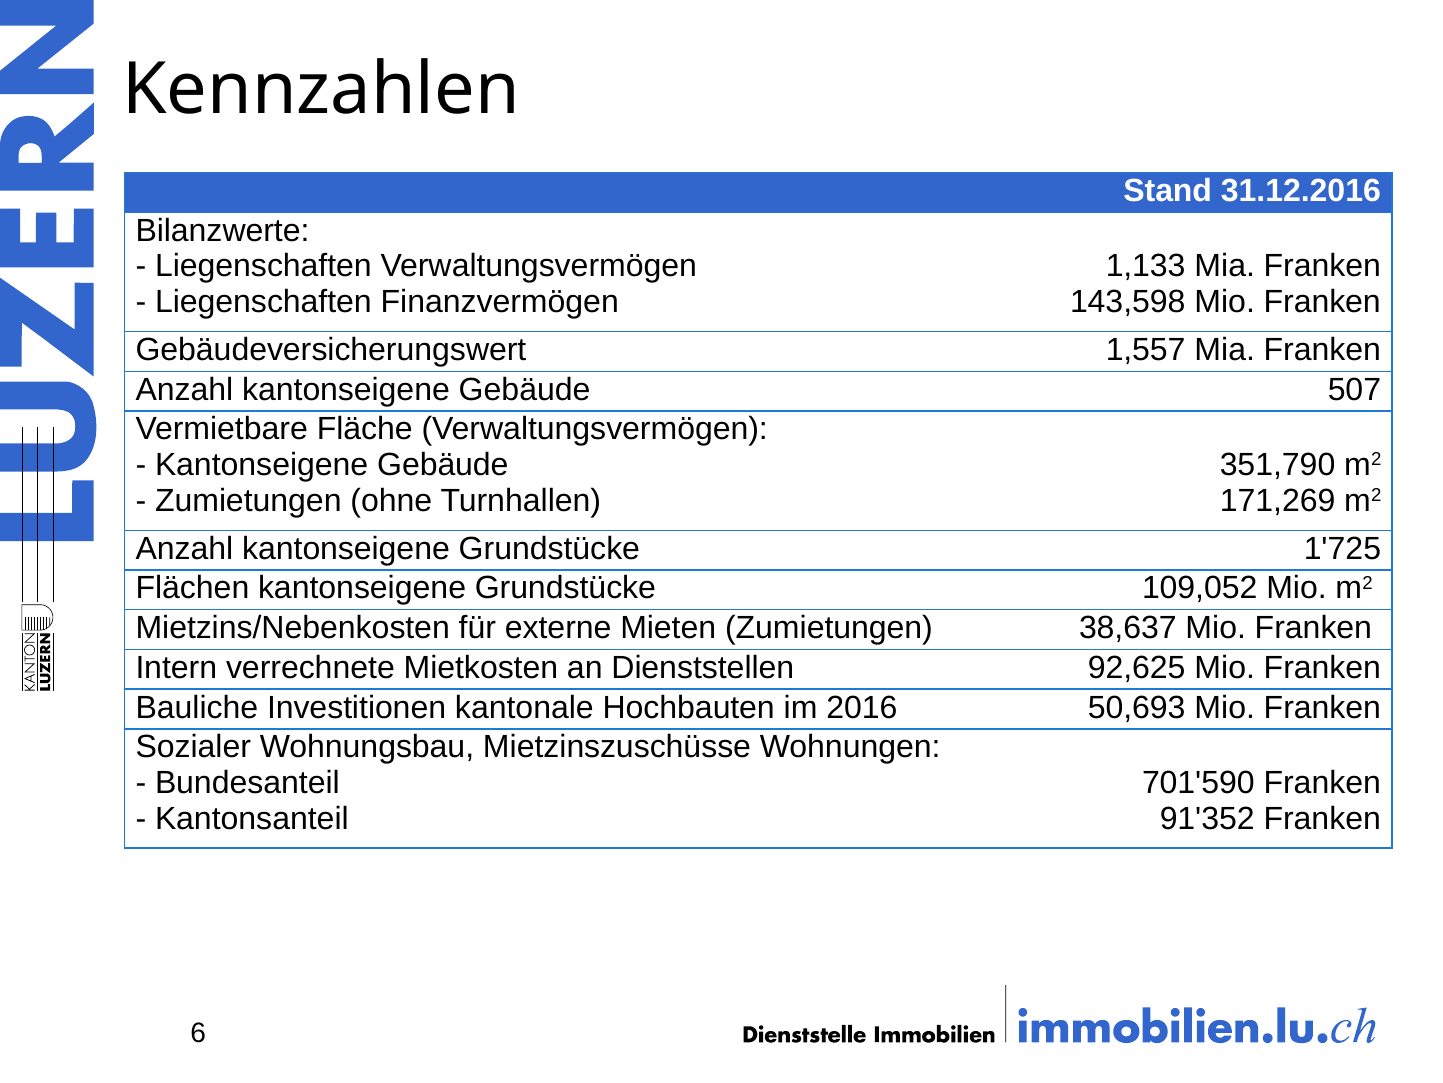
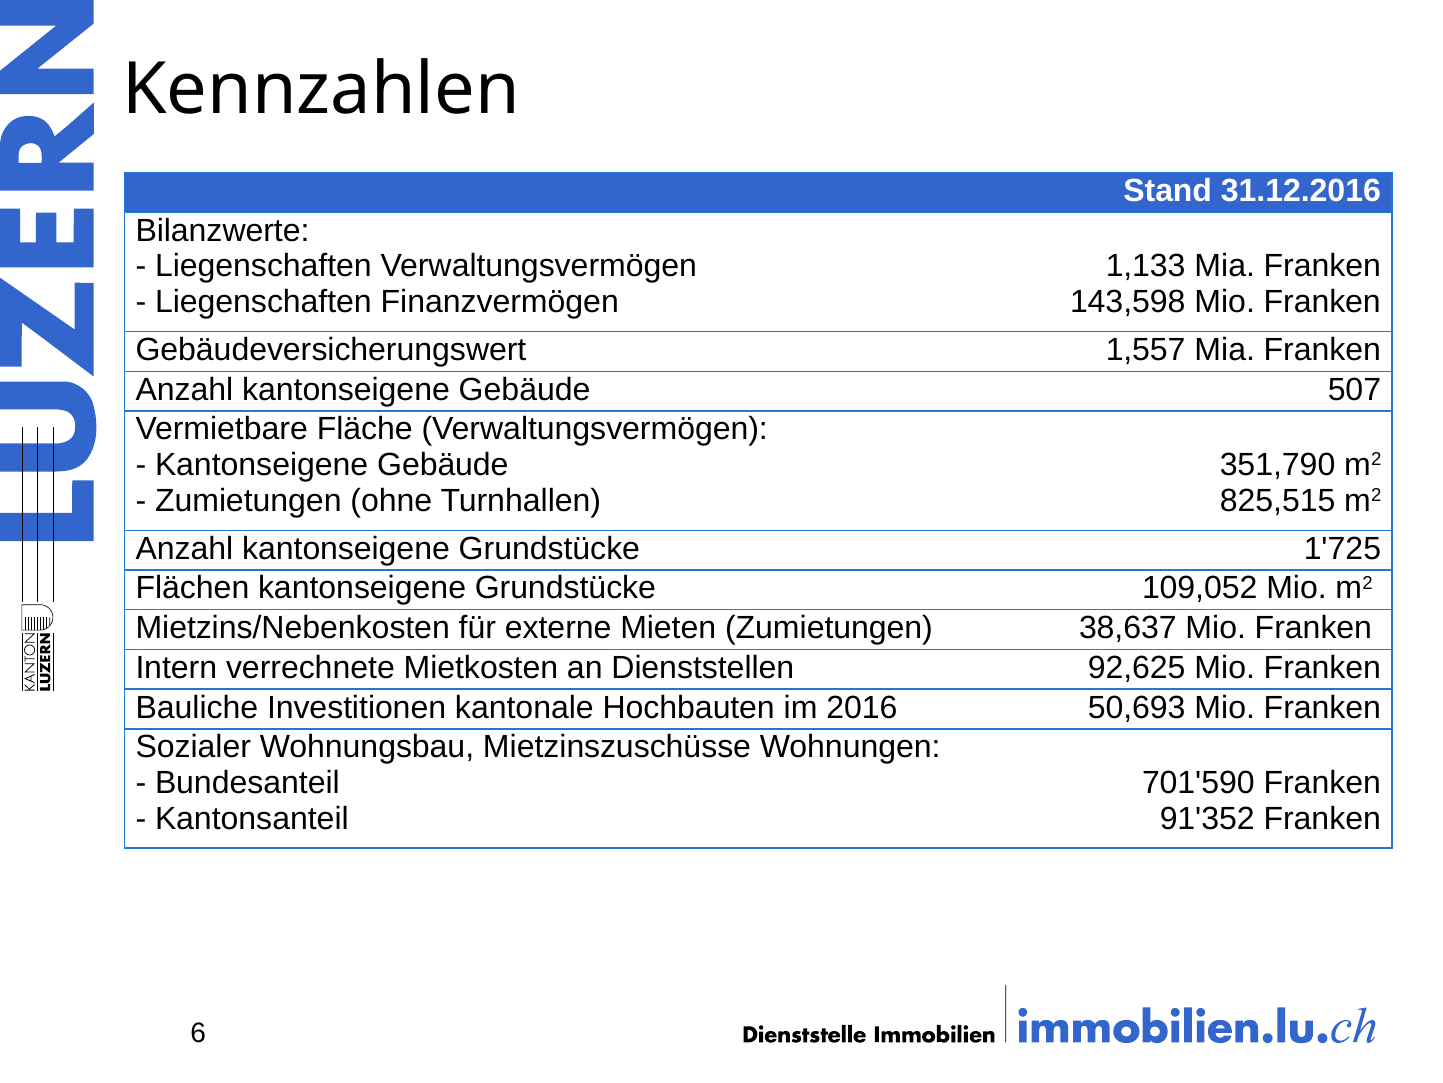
171,269: 171,269 -> 825,515 (1278, 500)
